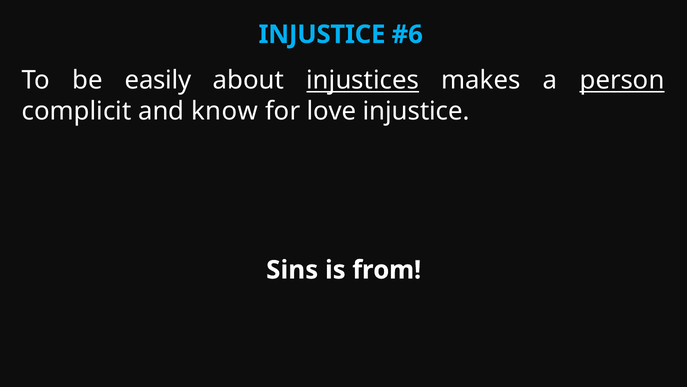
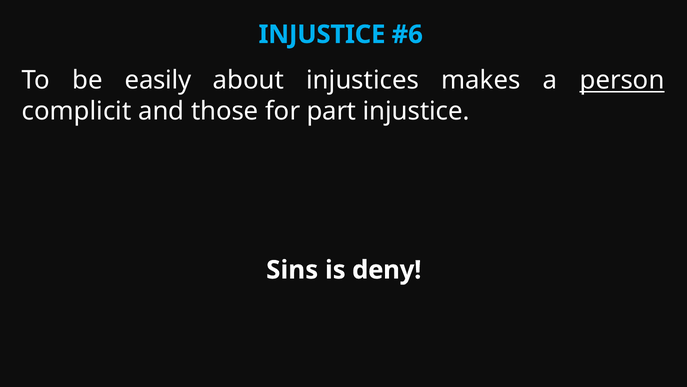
injustices underline: present -> none (363, 80)
know: know -> those (225, 111)
love: love -> part (331, 111)
from: from -> deny (387, 270)
